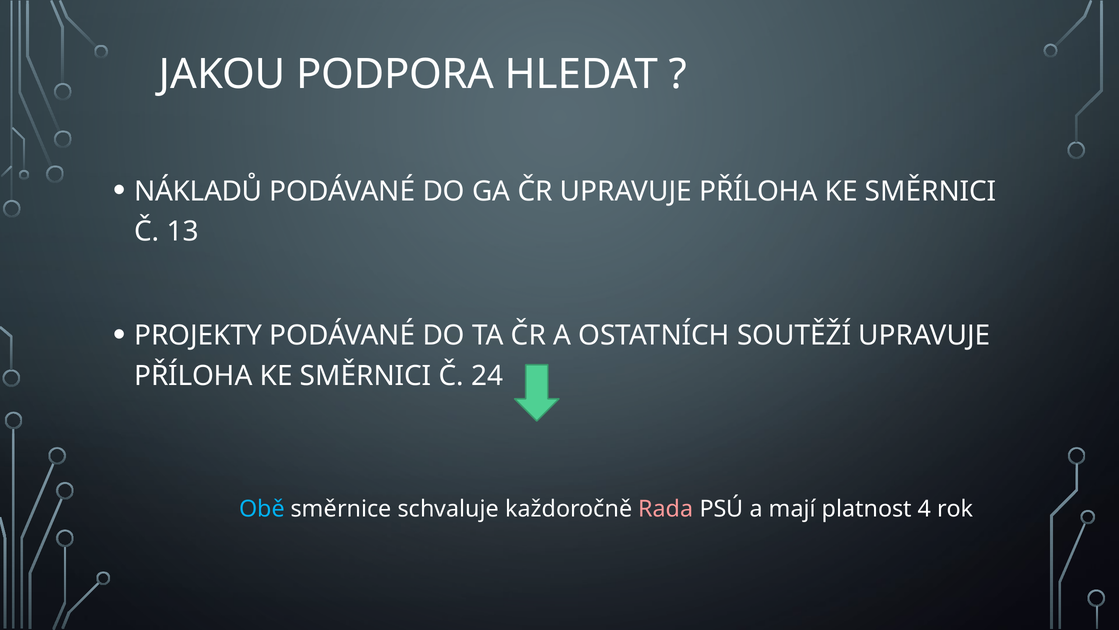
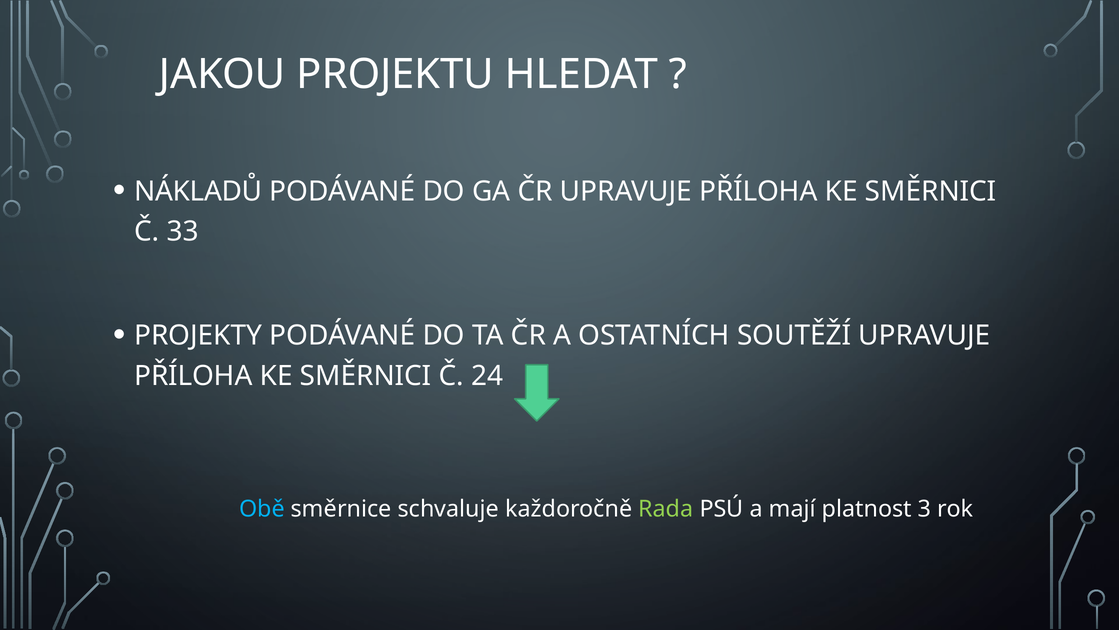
PODPORA: PODPORA -> PROJEKTU (395, 74)
13: 13 -> 33 (183, 231)
Rada colour: pink -> light green (666, 509)
4: 4 -> 3 (925, 509)
